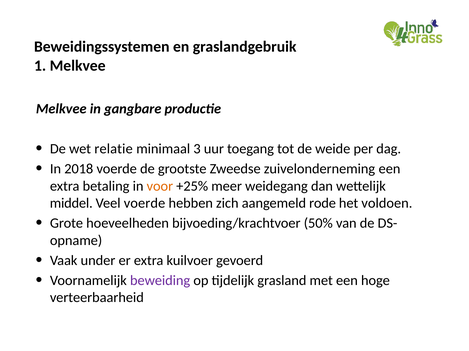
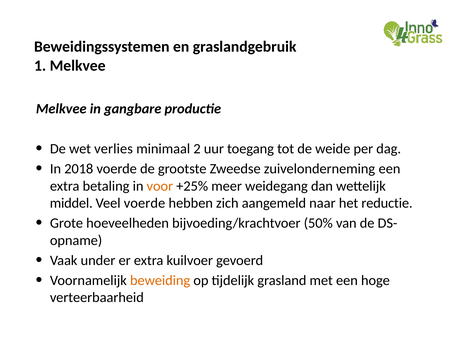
relatie: relatie -> verlies (114, 149)
3: 3 -> 2 (197, 149)
rode: rode -> naar (322, 204)
voldoen: voldoen -> reductie (387, 204)
beweiding colour: purple -> orange (160, 281)
